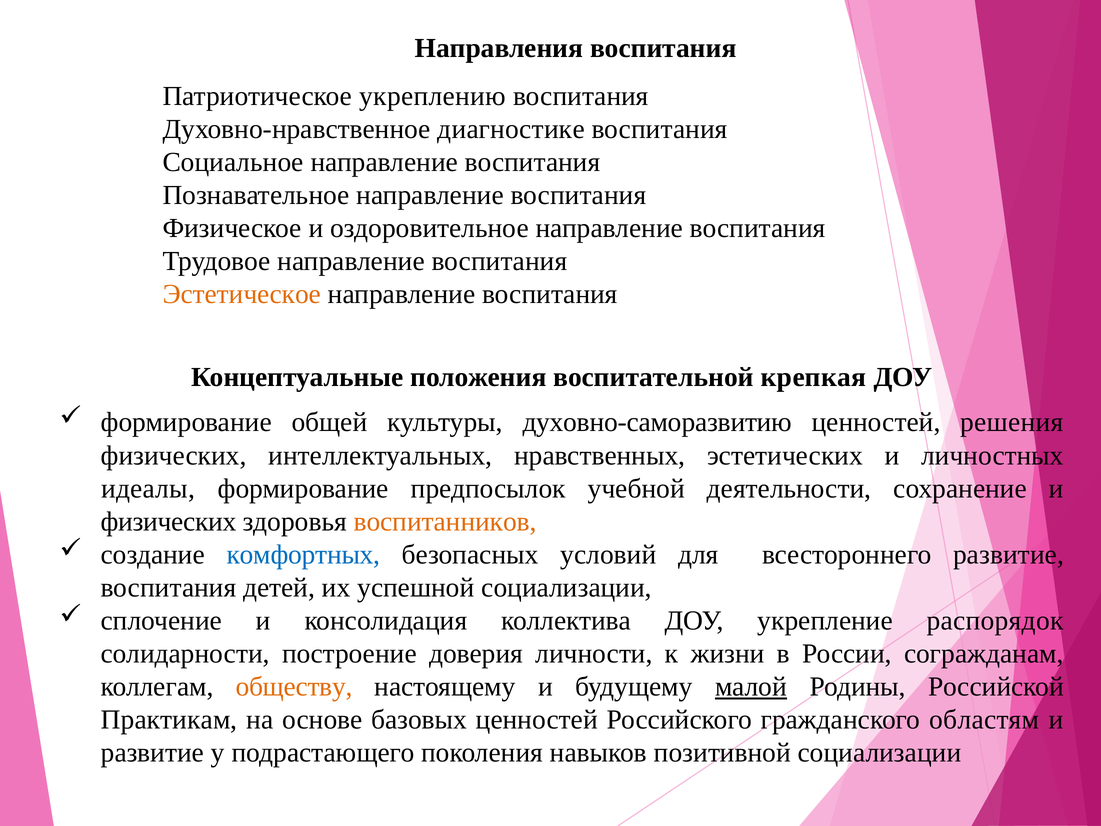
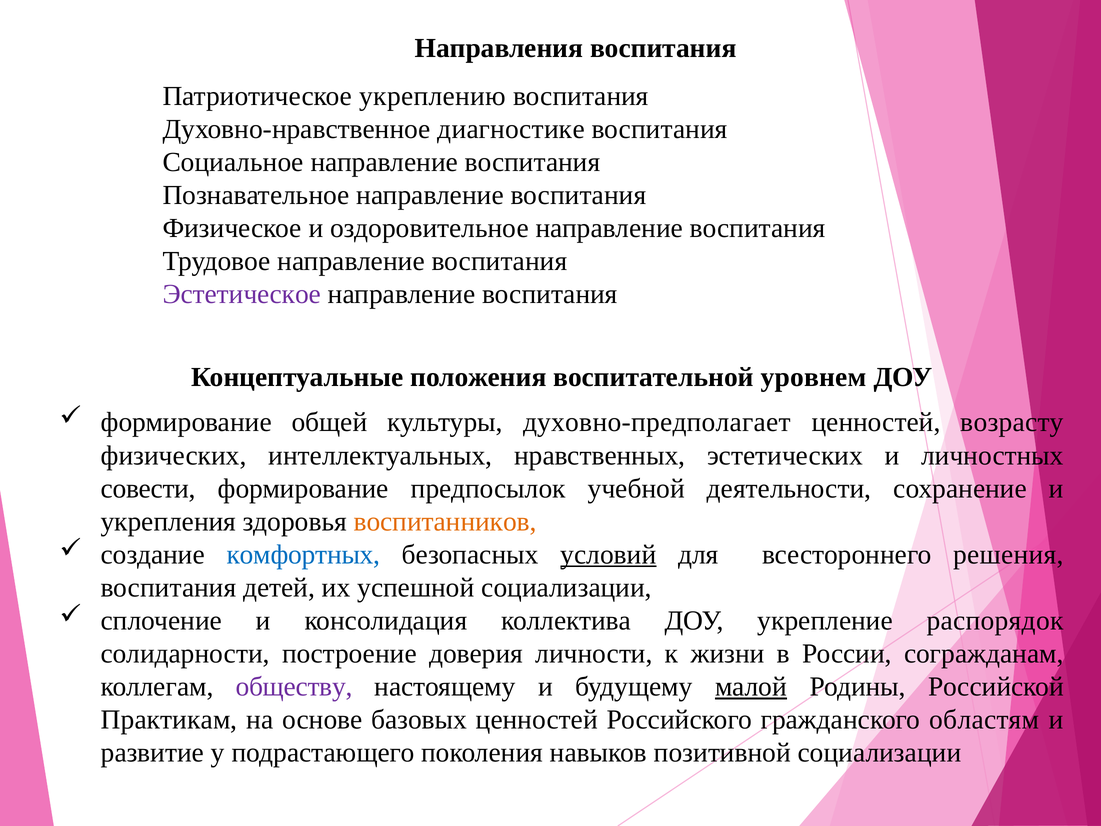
Эстетическое colour: orange -> purple (242, 294)
крепкая: крепкая -> уровнем (814, 377)
духовно-саморазвитию: духовно-саморазвитию -> духовно-предполагает (657, 422)
решения: решения -> возрасту (1012, 422)
идеалы: идеалы -> совести (148, 488)
физических: физических -> укрепления (168, 521)
условий underline: none -> present (608, 554)
всестороннего развитие: развитие -> решения (1008, 554)
обществу colour: orange -> purple (294, 686)
